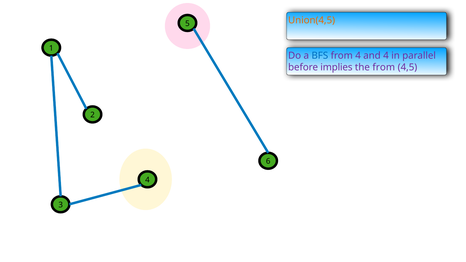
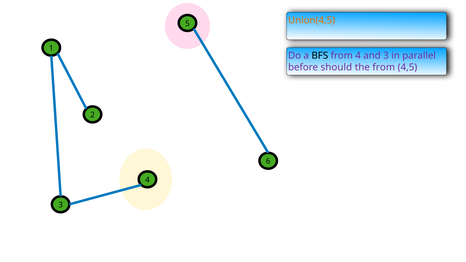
BFS colour: blue -> black (320, 56)
and 4: 4 -> 3 (386, 56)
implies: implies -> should (336, 67)
